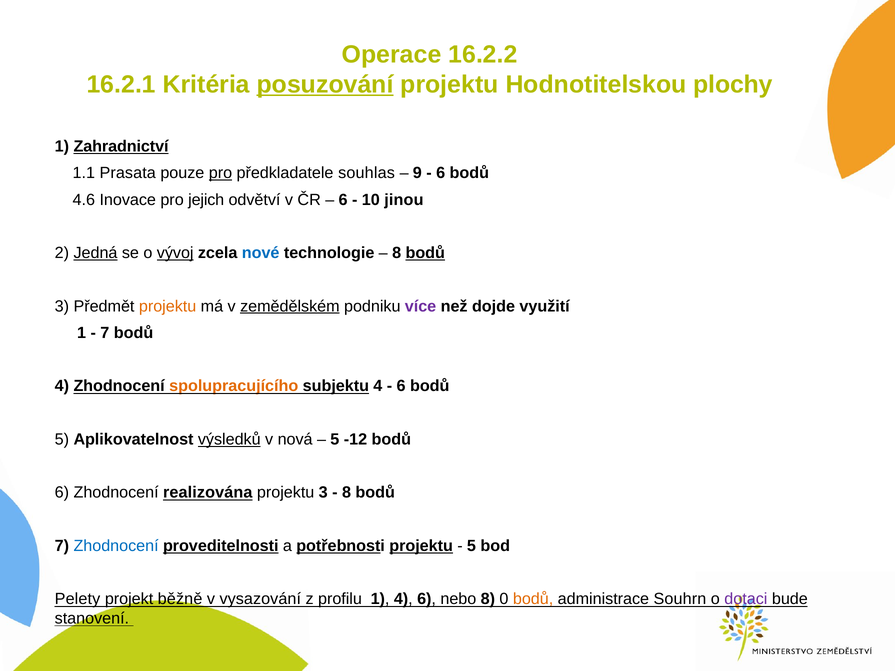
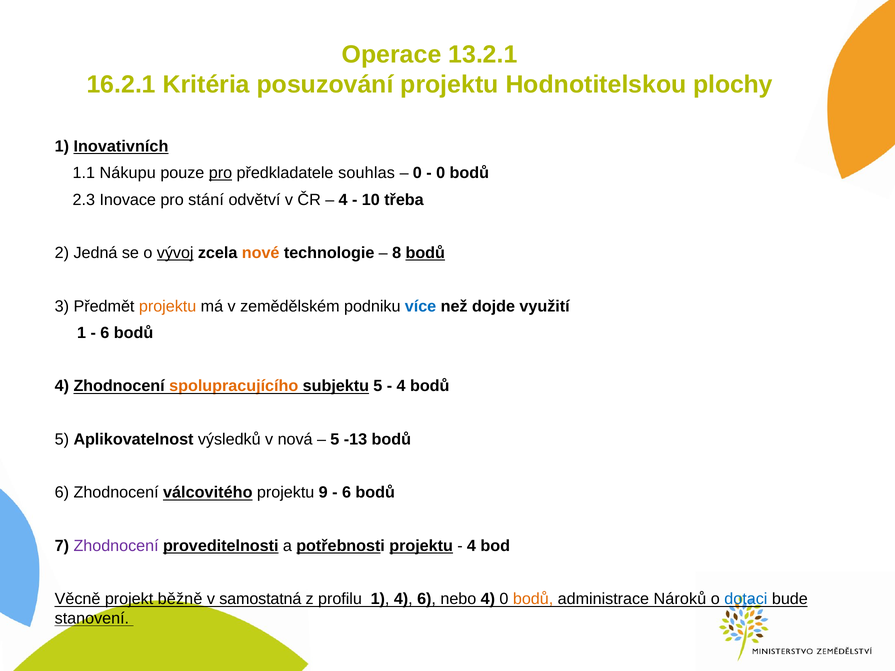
16.2.2: 16.2.2 -> 13.2.1 (483, 55)
posuzování underline: present -> none (325, 85)
Zahradnictví: Zahradnictví -> Inovativních (121, 147)
Prasata: Prasata -> Nákupu (128, 173)
9: 9 -> 0 (417, 173)
6: 6 -> 0 (441, 173)
4.6: 4.6 -> 2.3 (84, 200)
jejich: jejich -> stání (206, 200)
6: 6 -> 4 (343, 200)
jinou: jinou -> třeba (404, 200)
Jedná underline: present -> none (95, 253)
nové colour: blue -> orange (261, 253)
zemědělském underline: present -> none (290, 306)
více colour: purple -> blue (421, 306)
7: 7 -> 6 (105, 333)
subjektu 4: 4 -> 5 (378, 386)
6: 6 -> 4 (401, 386)
výsledků underline: present -> none (229, 440)
-12: -12 -> -13 (355, 440)
realizována: realizována -> válcovitého (208, 493)
projektu 3: 3 -> 9 (323, 493)
8: 8 -> 6 (347, 493)
Zhodnocení colour: blue -> purple (116, 546)
5: 5 -> 4 (471, 546)
Pelety: Pelety -> Věcně (78, 599)
vysazování: vysazování -> samostatná (260, 599)
nebo 8: 8 -> 4 (488, 599)
Souhrn: Souhrn -> Nároků (680, 599)
dotaci colour: purple -> blue (746, 599)
